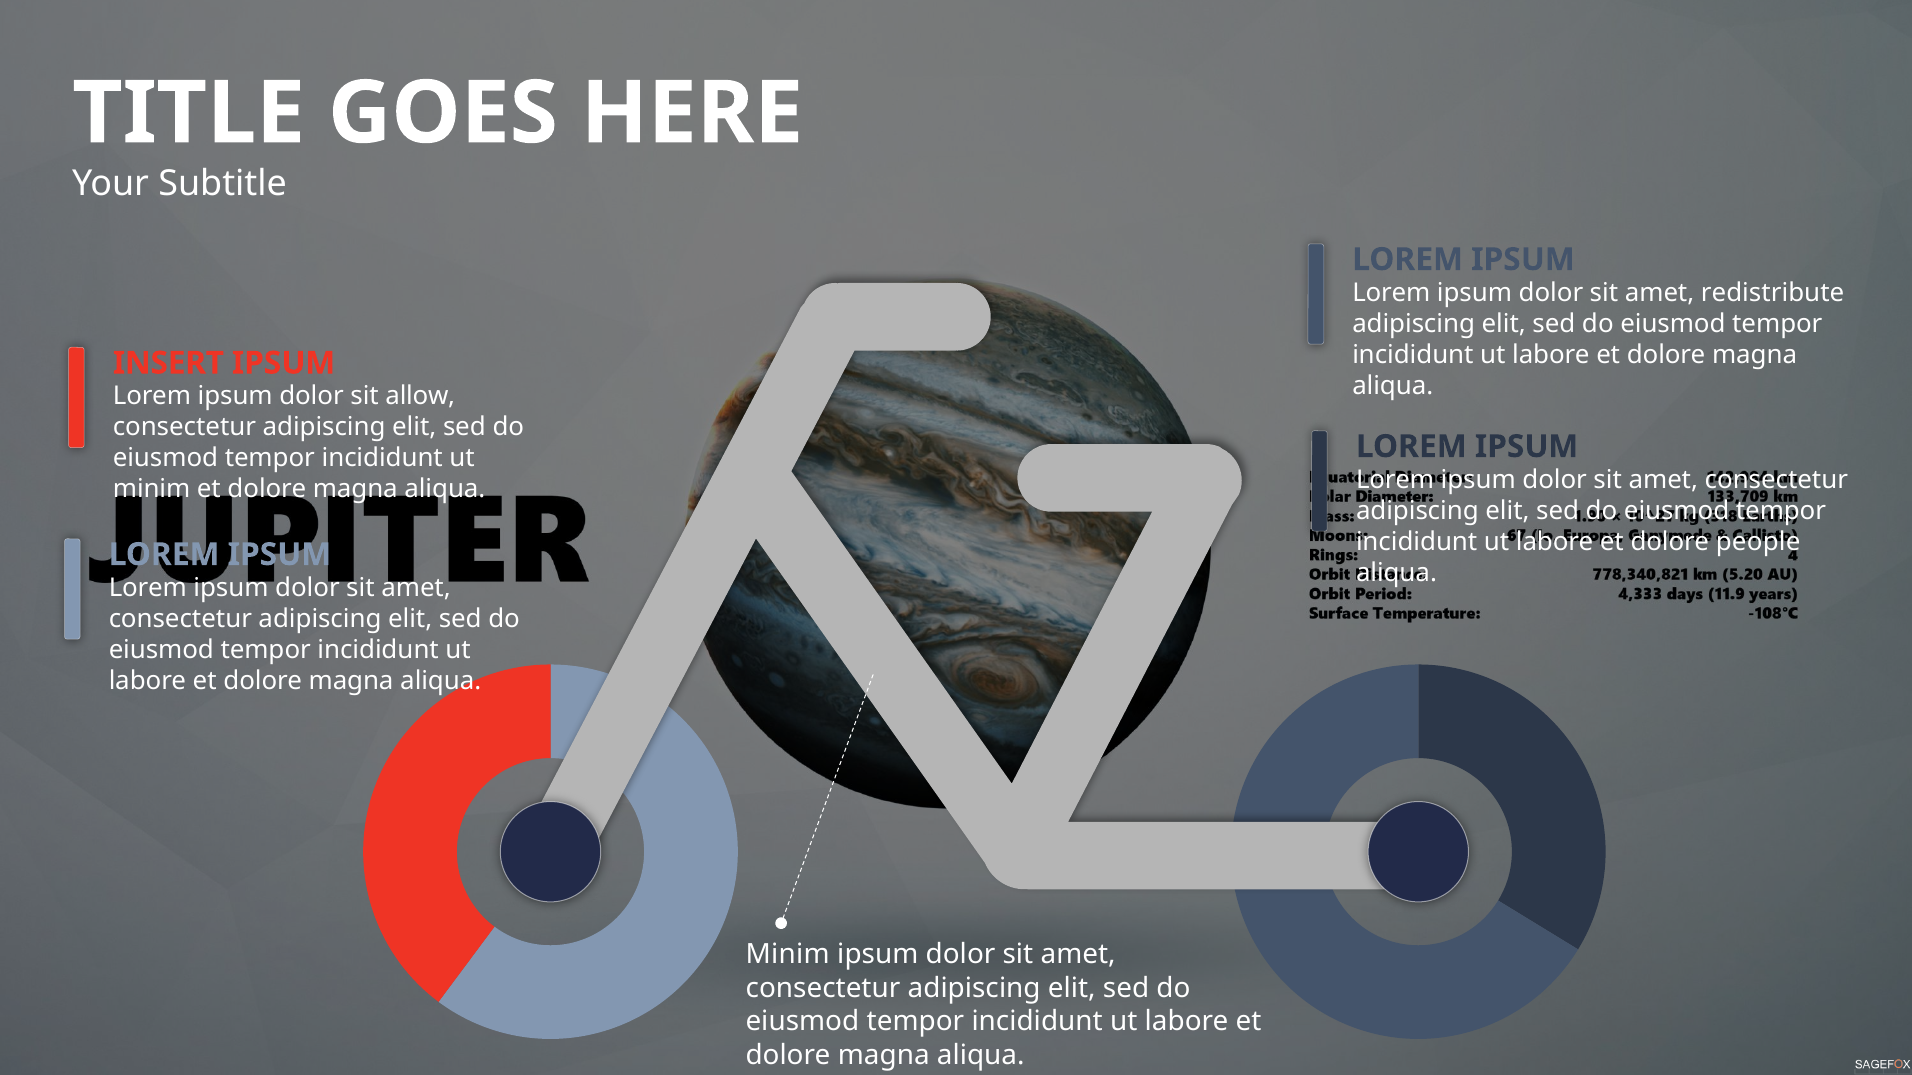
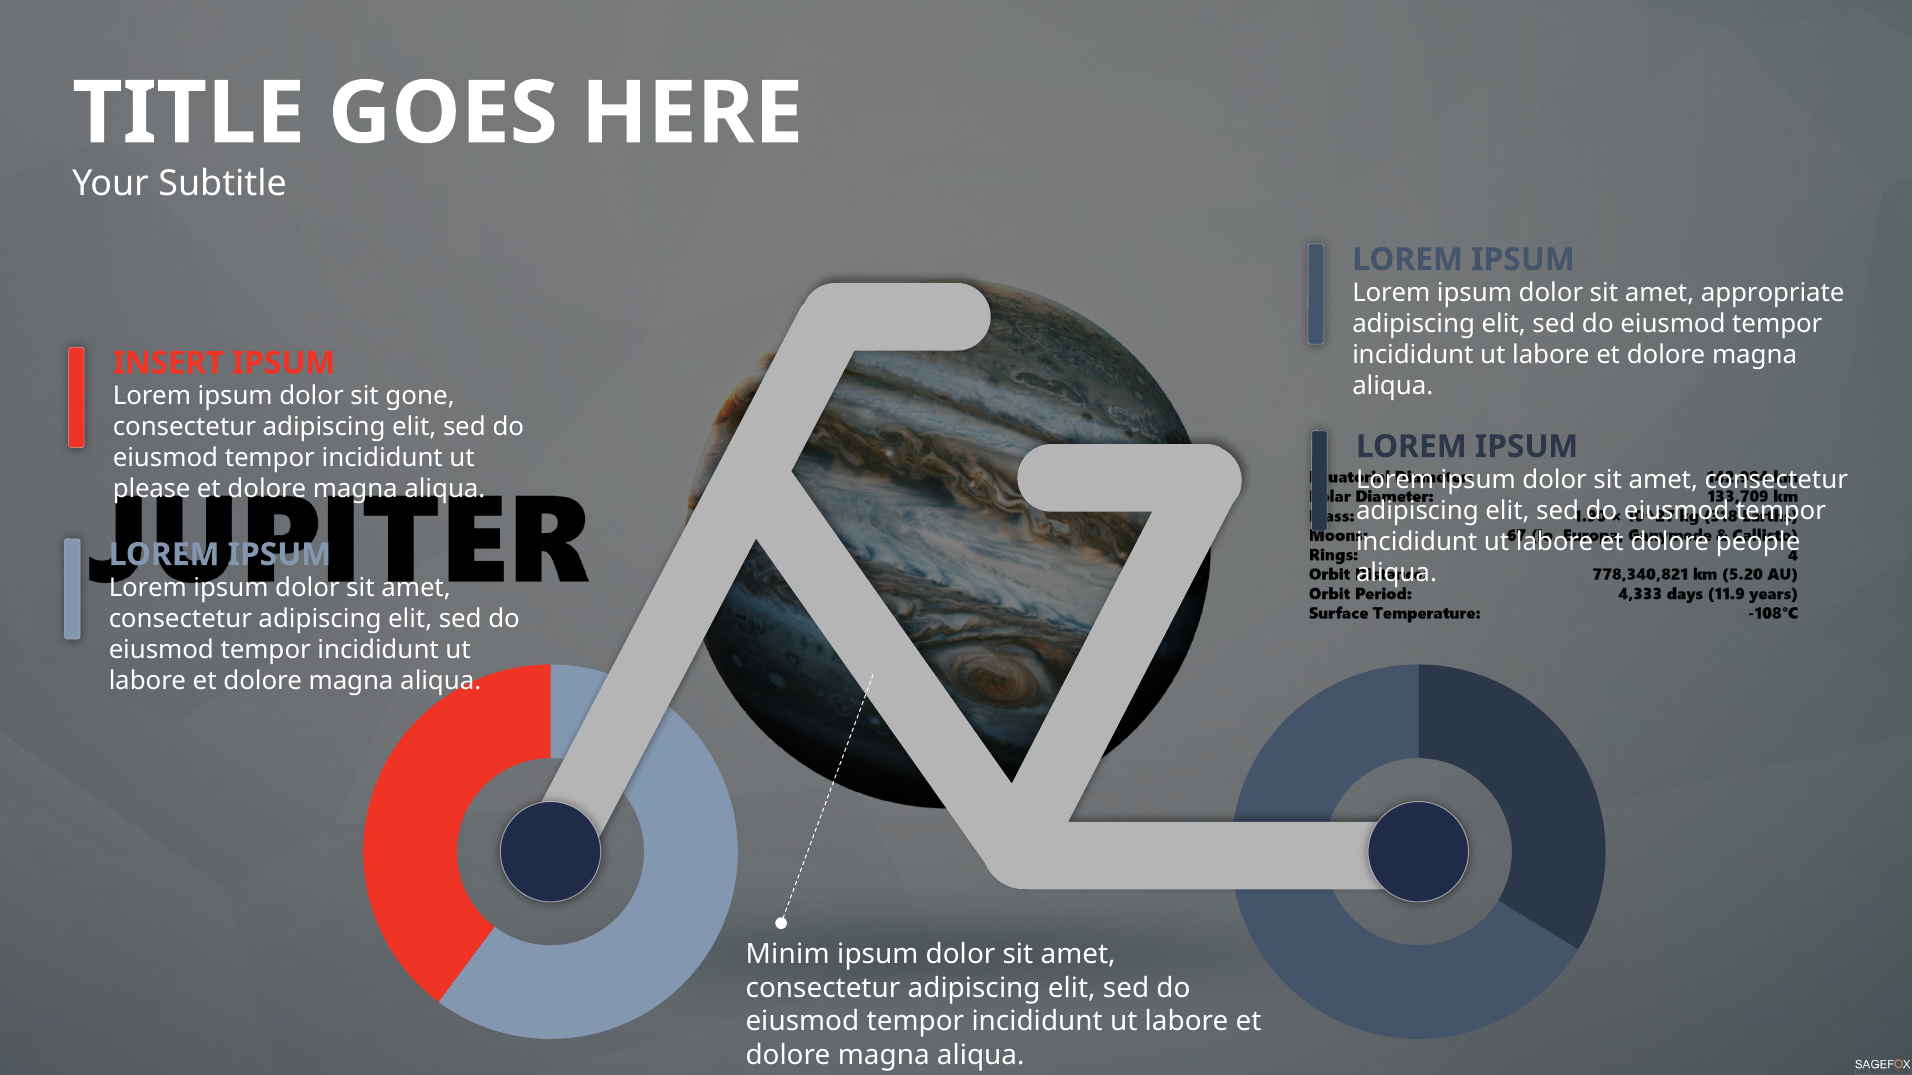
redistribute: redistribute -> appropriate (1773, 293)
allow: allow -> gone (420, 396)
minim: minim -> please (152, 490)
